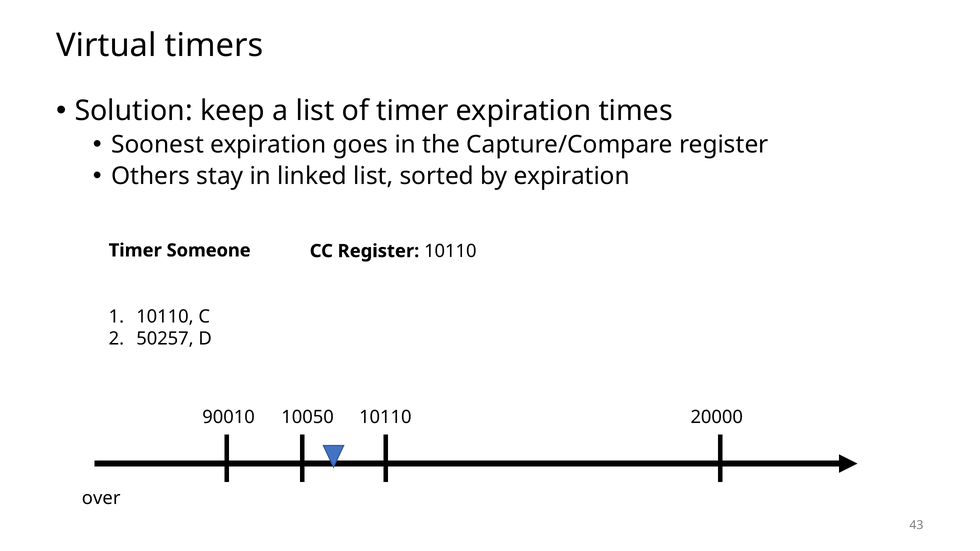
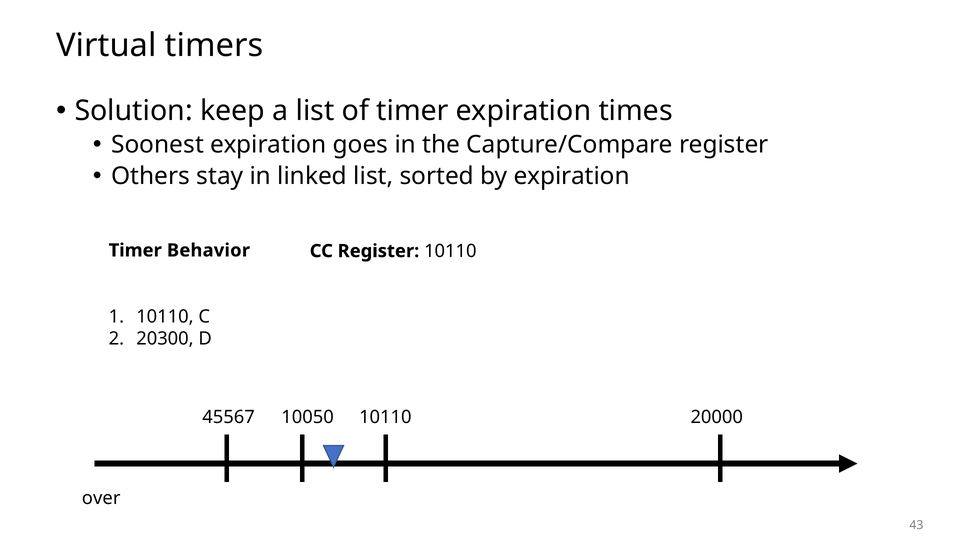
Someone: Someone -> Behavior (208, 251)
50257: 50257 -> 20300 (165, 339)
90010: 90010 -> 45567 (229, 418)
